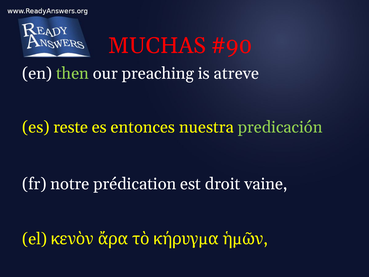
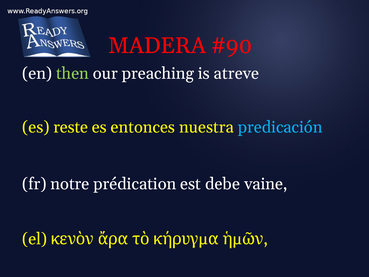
MUCHAS: MUCHAS -> MADERA (157, 46)
predicación colour: light green -> light blue (280, 127)
droit: droit -> debe (222, 184)
